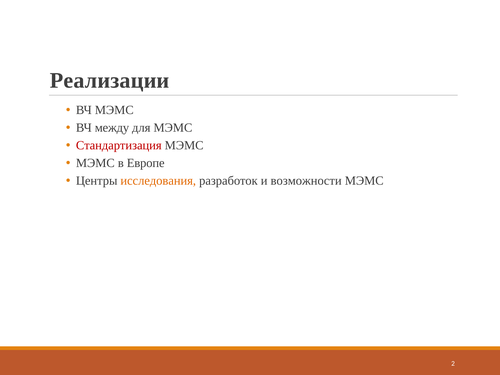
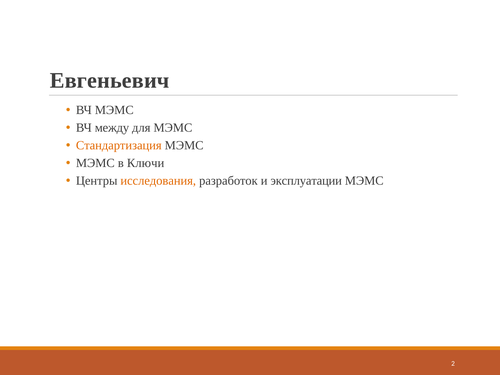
Реализации: Реализации -> Евгеньевич (110, 81)
Стандартизация colour: red -> orange (119, 146)
Европе: Европе -> Ключи (146, 163)
возможности: возможности -> эксплуатации (306, 181)
